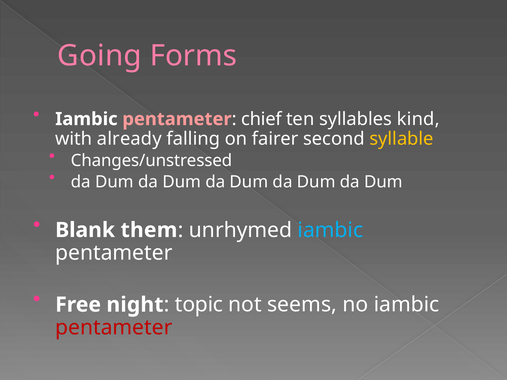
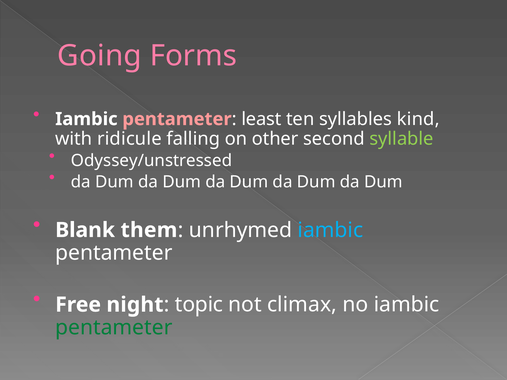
chief: chief -> least (261, 119)
already: already -> ridicule (129, 139)
fairer: fairer -> other (275, 139)
syllable colour: yellow -> light green (402, 139)
Changes/unstressed: Changes/unstressed -> Odyssey/unstressed (151, 161)
seems: seems -> climax (302, 305)
pentameter colour: red -> green (114, 328)
